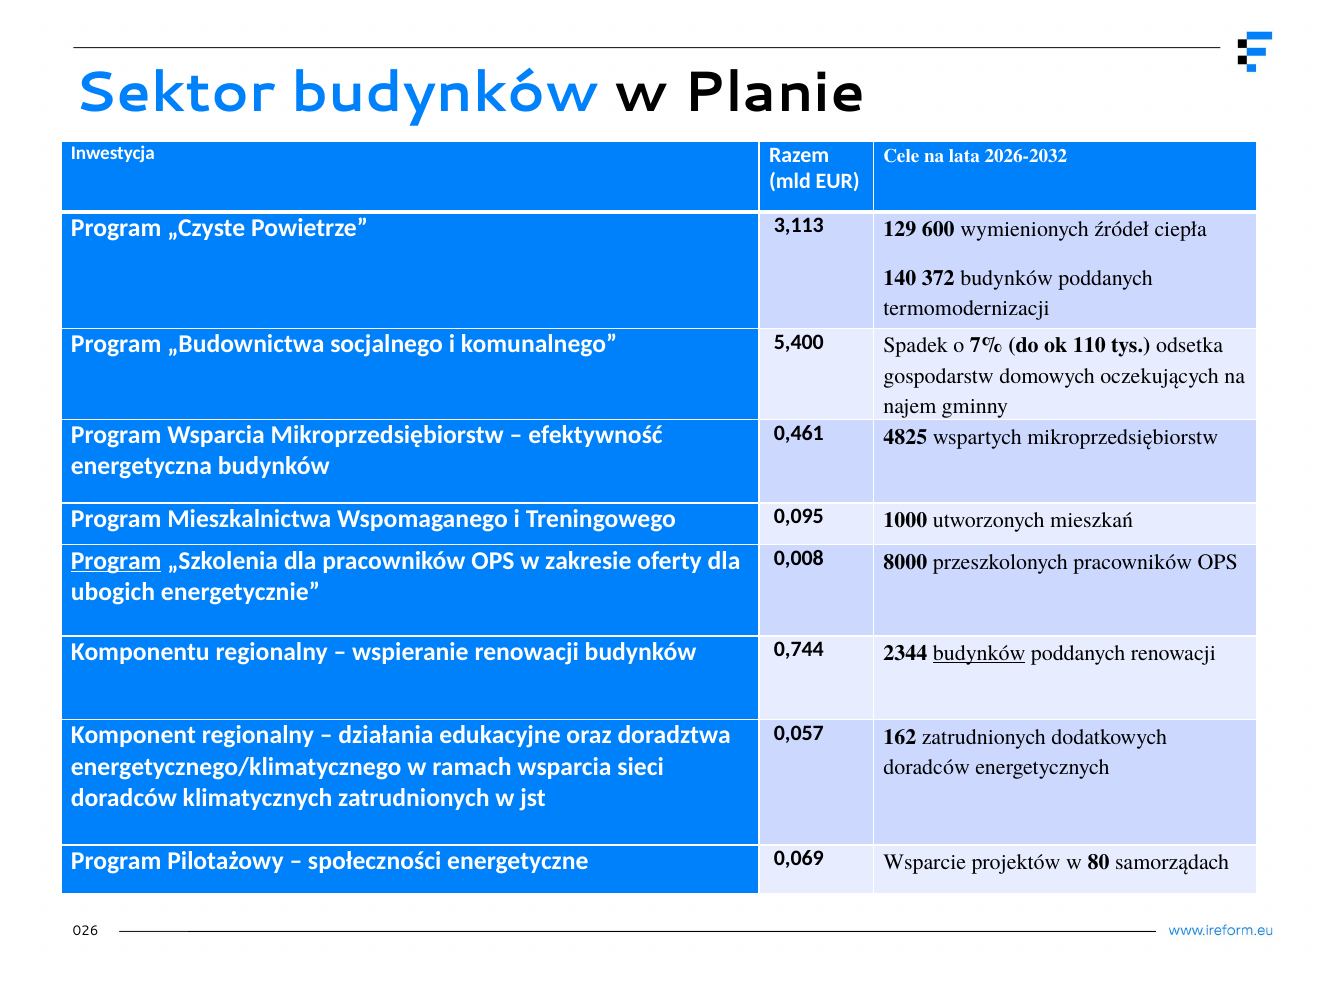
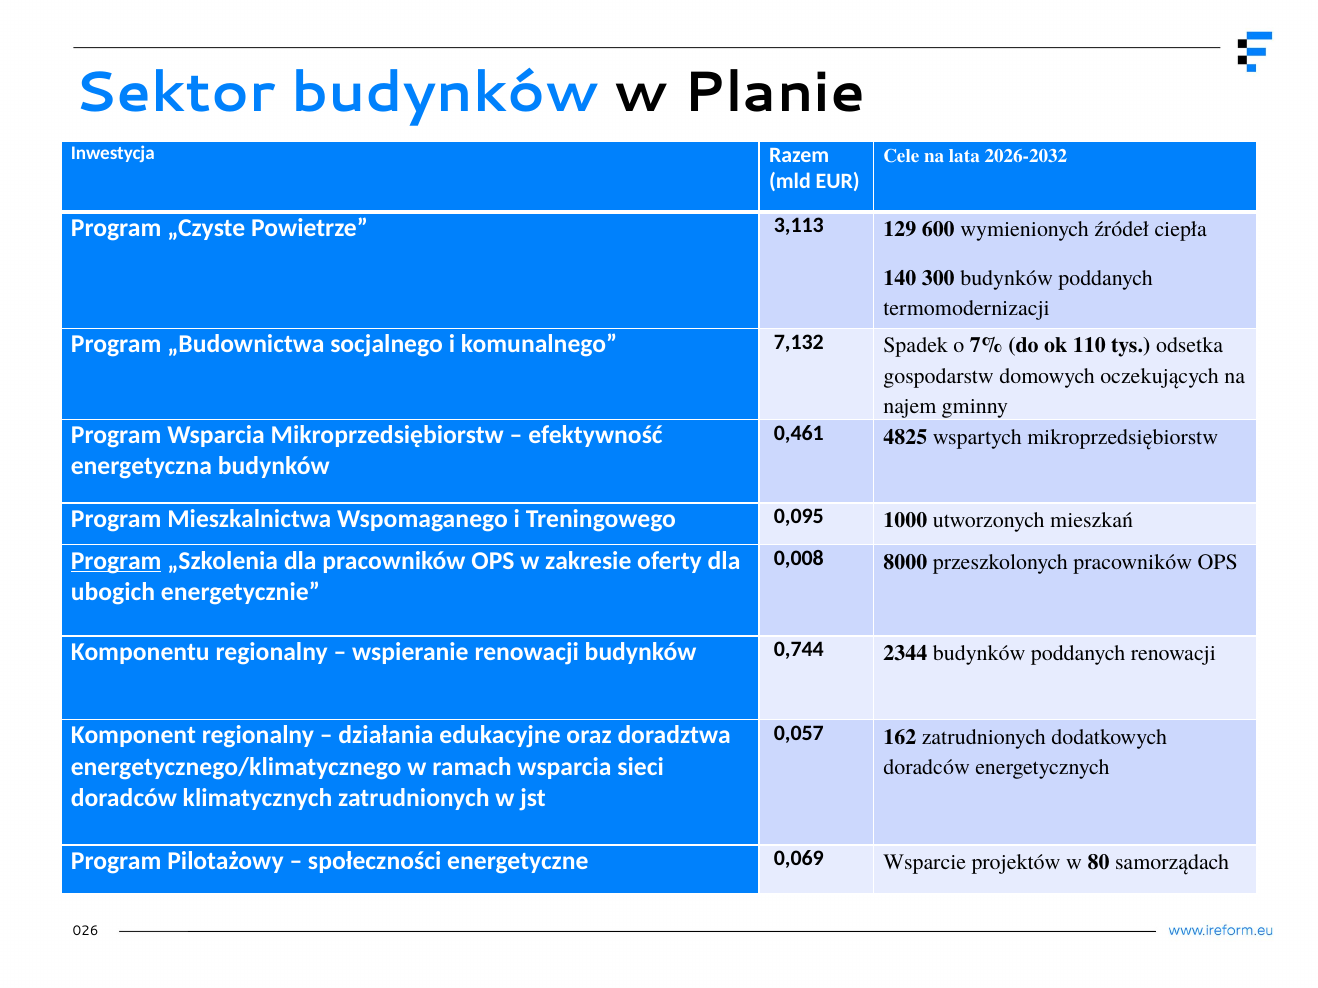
372: 372 -> 300 (938, 278)
5,400: 5,400 -> 7,132 (799, 342)
budynków underline: present -> none (979, 654)
